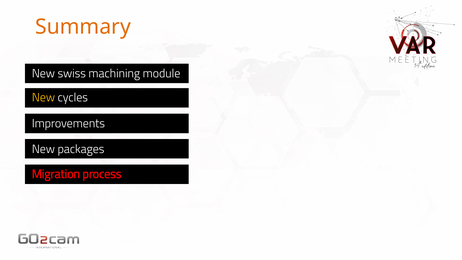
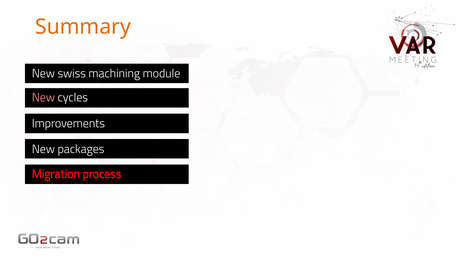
New colour: yellow -> pink (43, 98)
